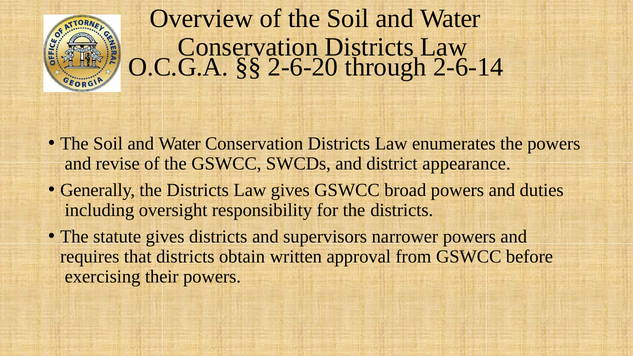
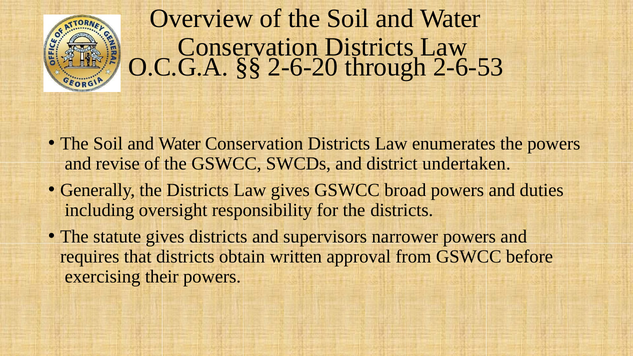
2-6-14: 2-6-14 -> 2-6-53 (468, 67)
appearance: appearance -> undertaken (466, 164)
